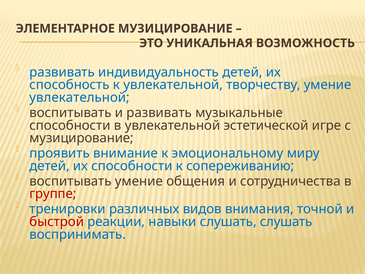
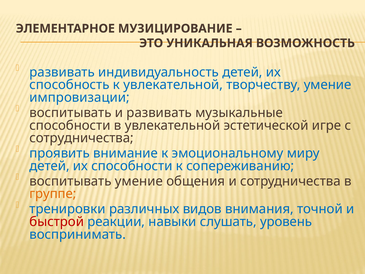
увлекательной: увлекательной -> импровизации (80, 97)
музицирование: музицирование -> сотрудничества (82, 138)
группе colour: red -> orange (53, 194)
слушать слушать: слушать -> уровень (286, 222)
